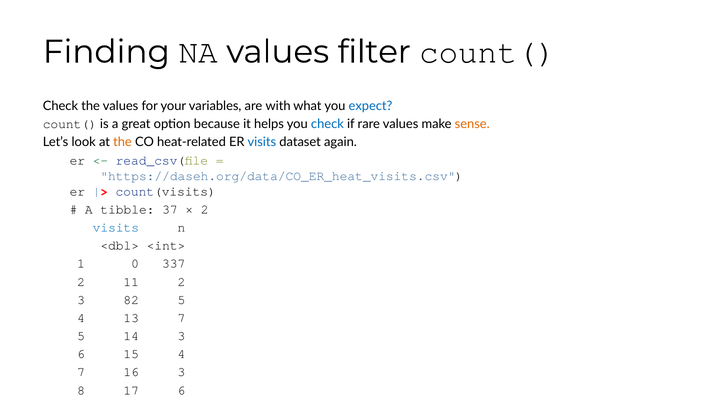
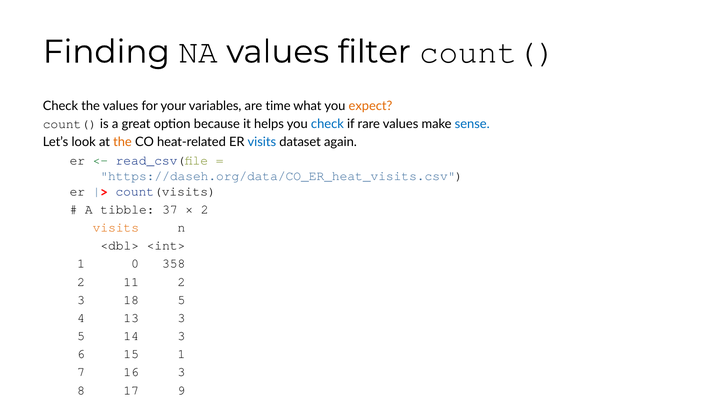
with: with -> time (278, 106)
expect colour: blue -> orange (370, 106)
sense colour: orange -> blue (472, 124)
visits colour: blue -> orange (116, 227)
337: 337 -> 358 (174, 263)
3 82: 82 -> 18 (131, 300)
13 7: 7 -> 3 (181, 318)
15 4: 4 -> 1 (181, 354)
17 6: 6 -> 9 (181, 390)
